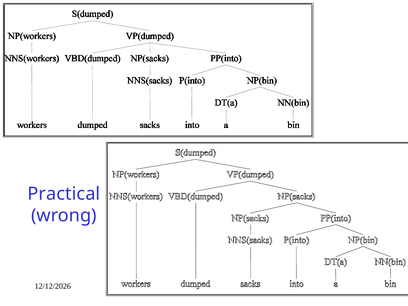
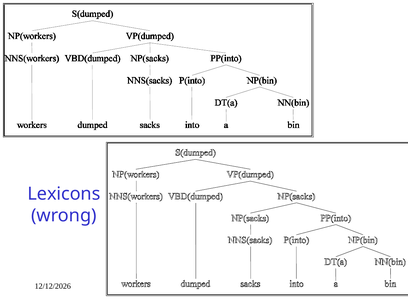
Practical: Practical -> Lexicons (64, 194)
